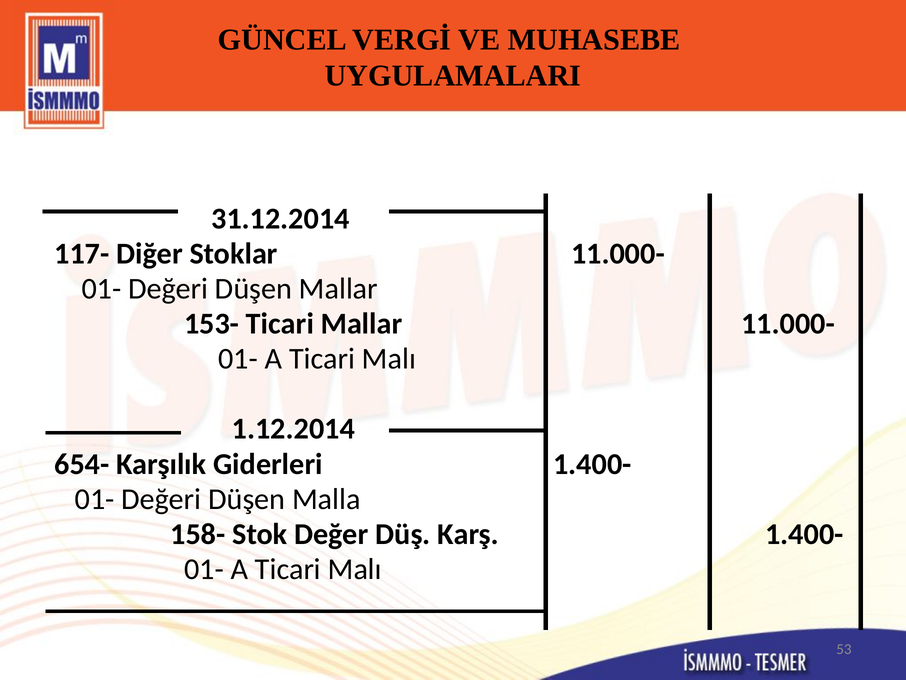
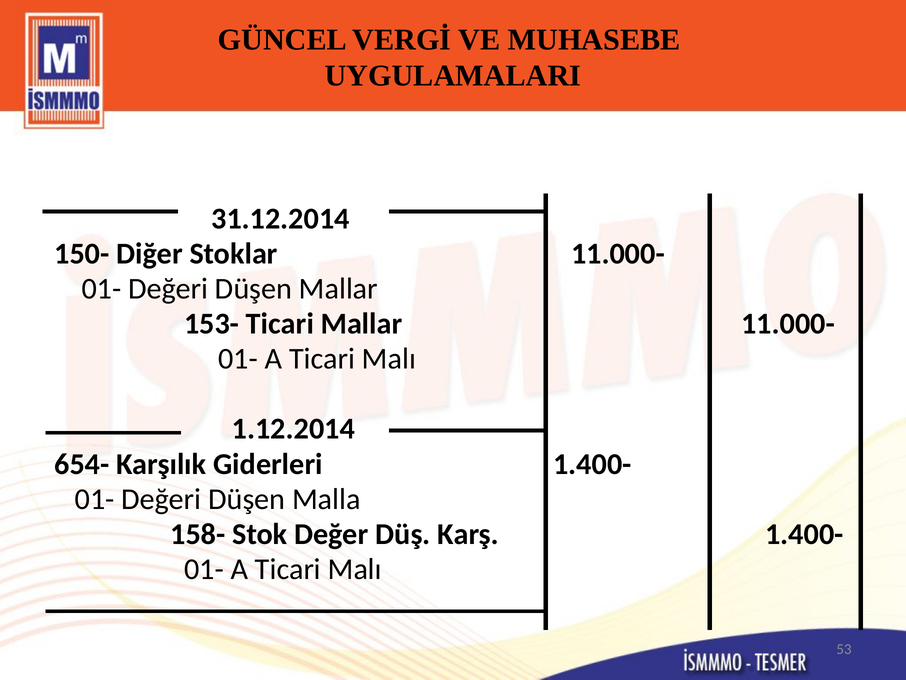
117-: 117- -> 150- (82, 254)
